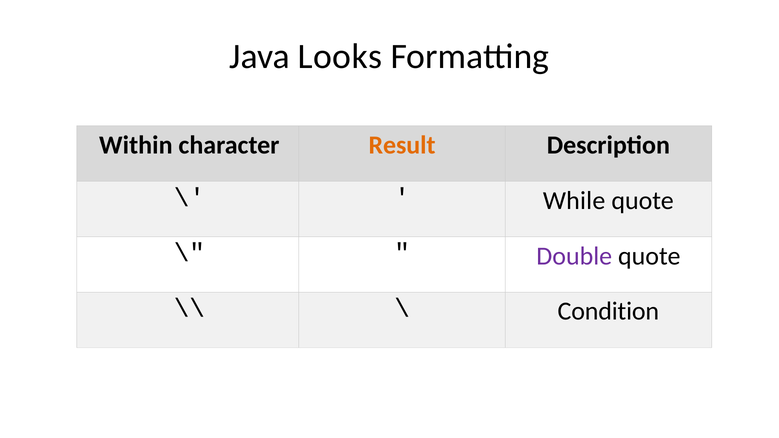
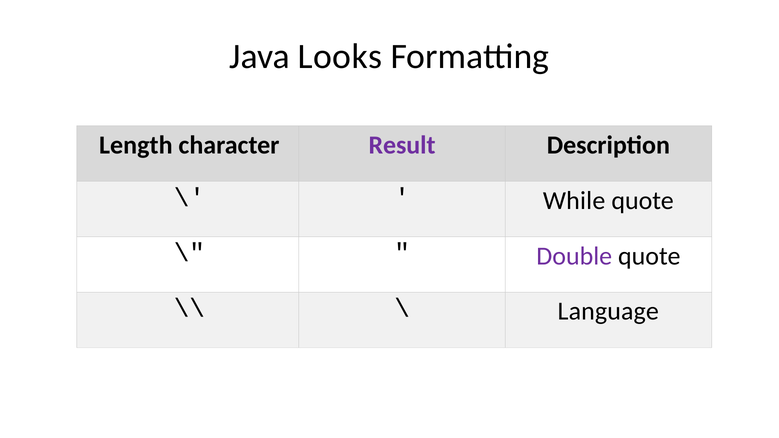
Within: Within -> Length (136, 145)
Result colour: orange -> purple (402, 145)
Condition: Condition -> Language (608, 312)
